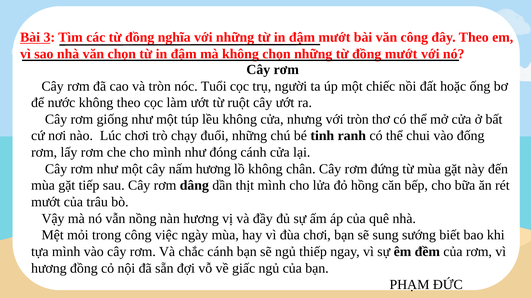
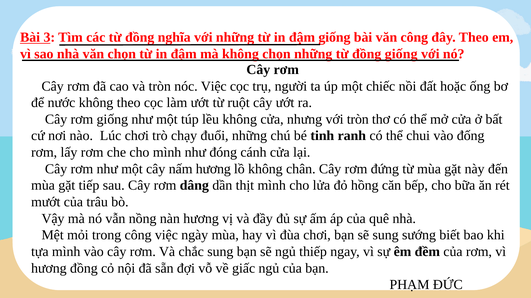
đậm mướt: mướt -> giống (334, 37)
đồng mướt: mướt -> giống (401, 54)
nóc Tuổi: Tuổi -> Việc (214, 86)
chắc cánh: cánh -> sung (220, 252)
